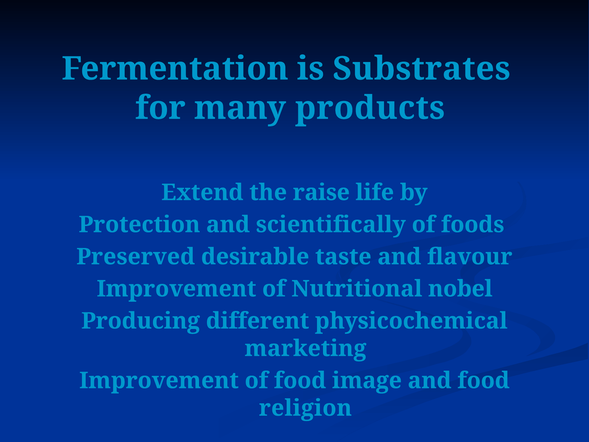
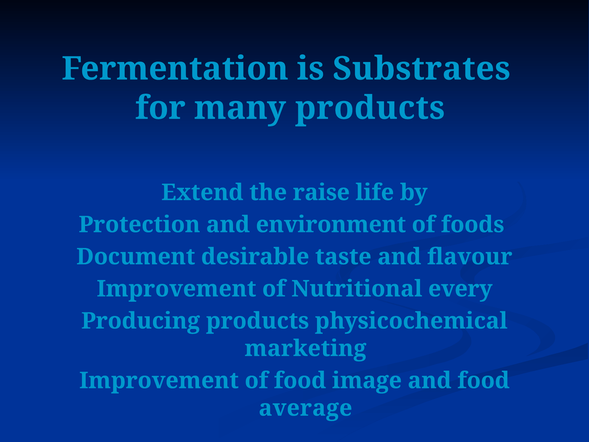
scientifically: scientifically -> environment (331, 225)
Preserved: Preserved -> Document (136, 257)
nobel: nobel -> every (460, 289)
Producing different: different -> products (257, 321)
religion: religion -> average (305, 408)
